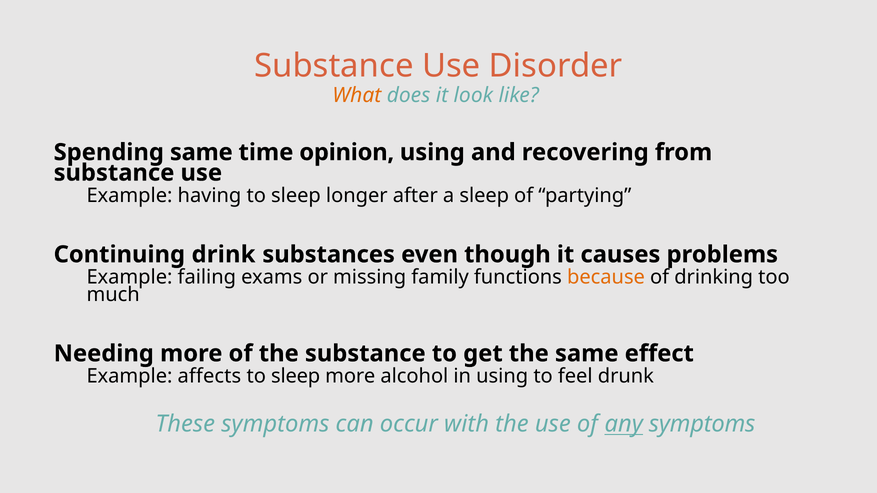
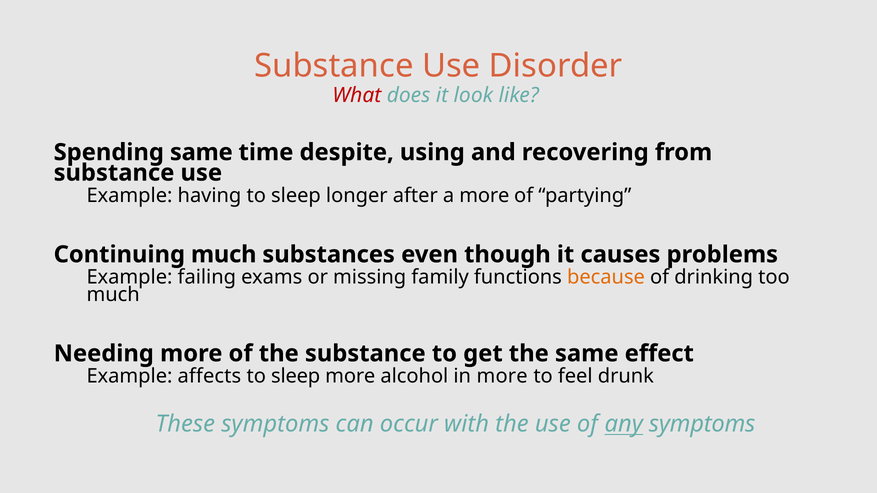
What colour: orange -> red (357, 95)
opinion: opinion -> despite (347, 152)
a sleep: sleep -> more (484, 196)
Continuing drink: drink -> much (224, 255)
in using: using -> more (502, 377)
